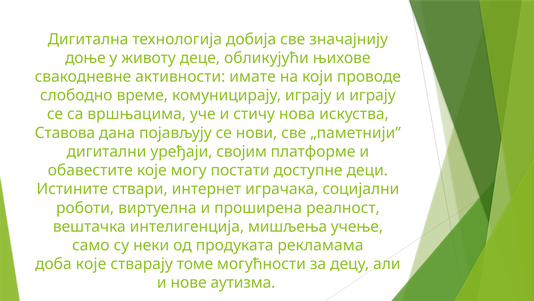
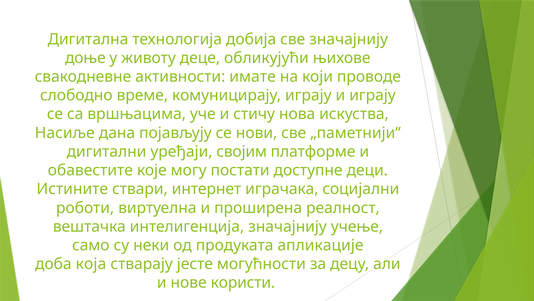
Ставова: Ставова -> Насиље (65, 133)
интелигенција мишљења: мишљења -> значајнију (288, 226)
рекламама: рекламама -> апликације (320, 245)
доба које: које -> која (91, 264)
томе: томе -> јесте (195, 264)
аутизма: аутизма -> користи (243, 282)
